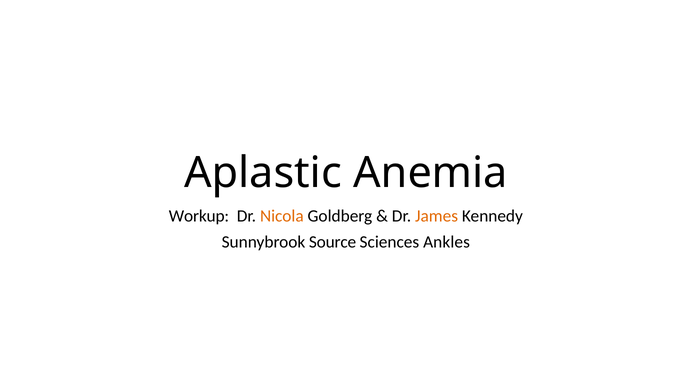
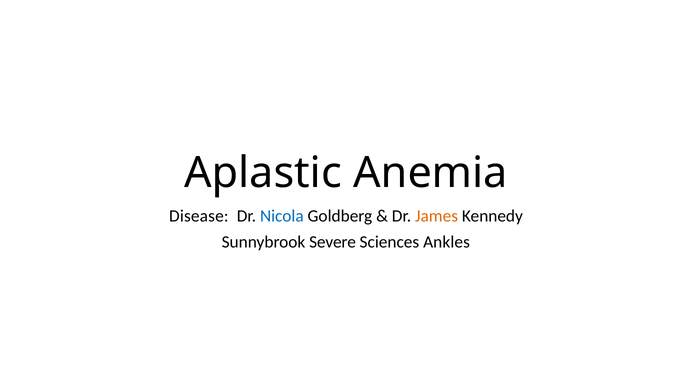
Workup: Workup -> Disease (199, 216)
Nicola colour: orange -> blue (282, 216)
Source: Source -> Severe (333, 242)
